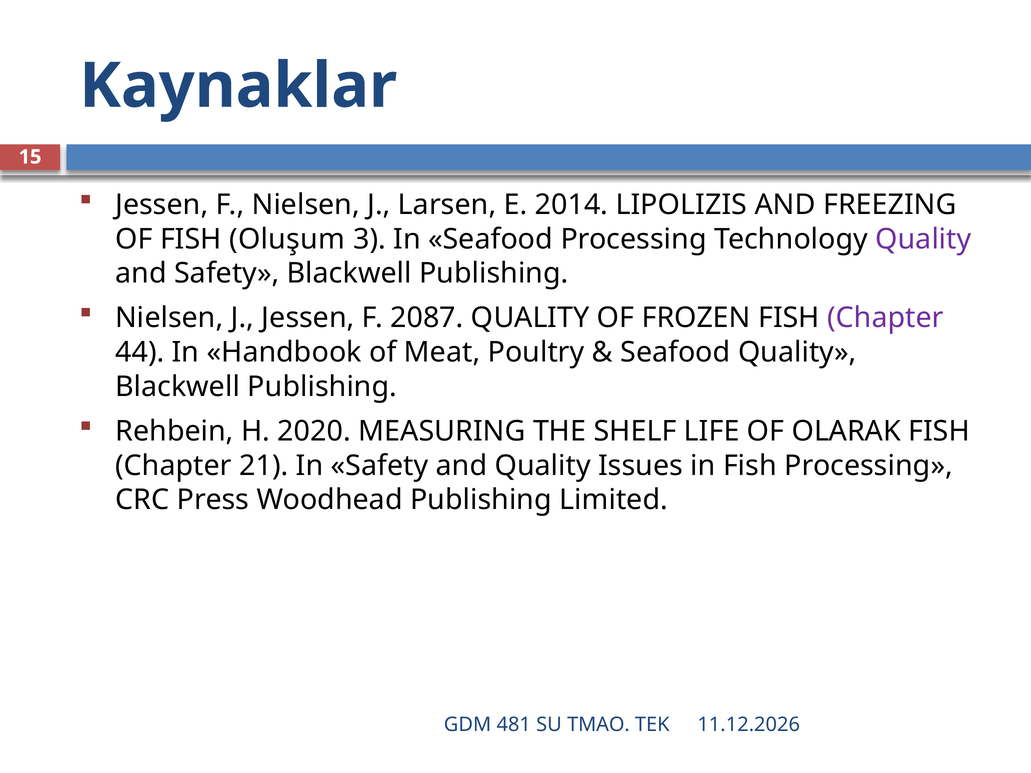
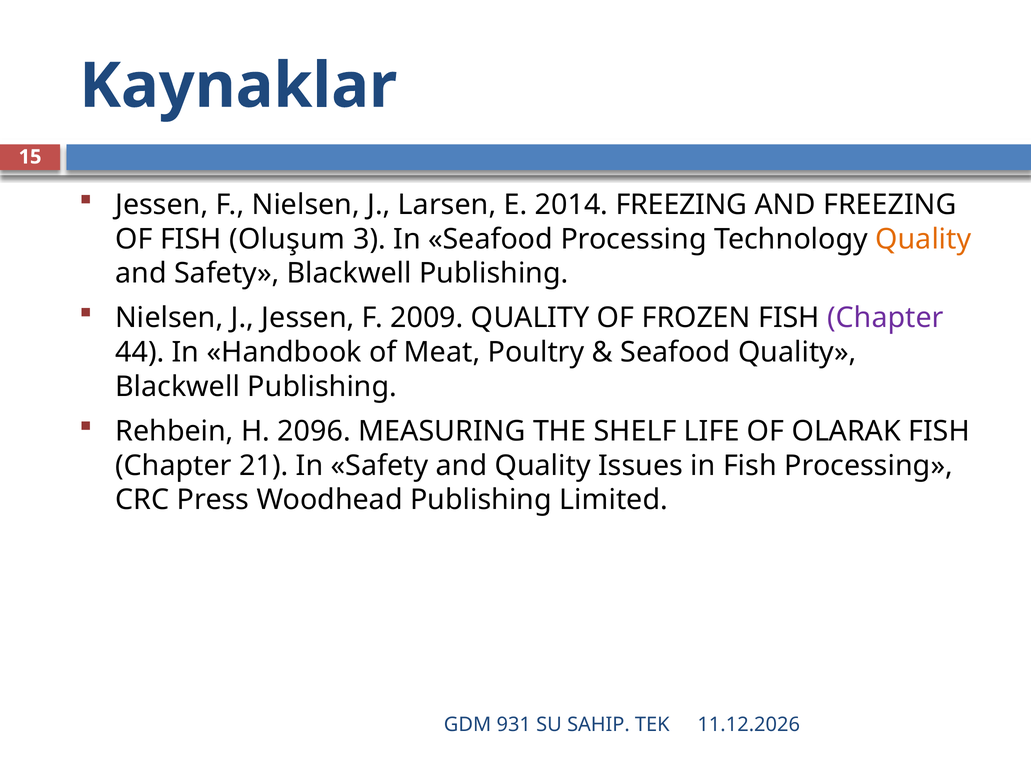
2014 LIPOLIZIS: LIPOLIZIS -> FREEZING (681, 205)
Quality colour: purple -> orange (923, 239)
2087: 2087 -> 2009 (427, 318)
2020: 2020 -> 2096 (314, 431)
481: 481 -> 931 (514, 725)
TMAO: TMAO -> SAHIP (598, 725)
